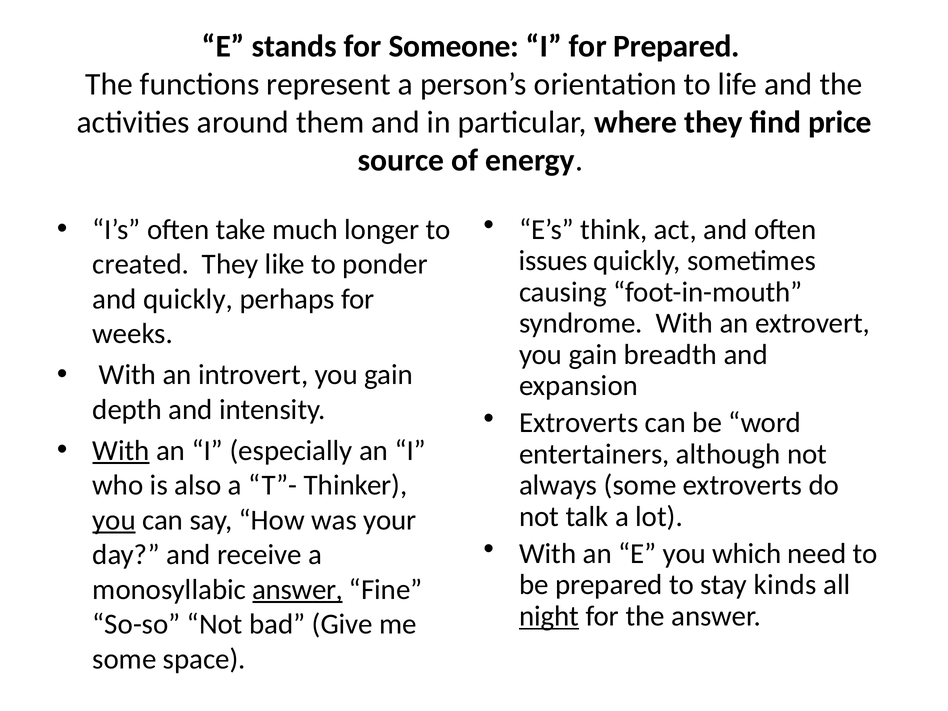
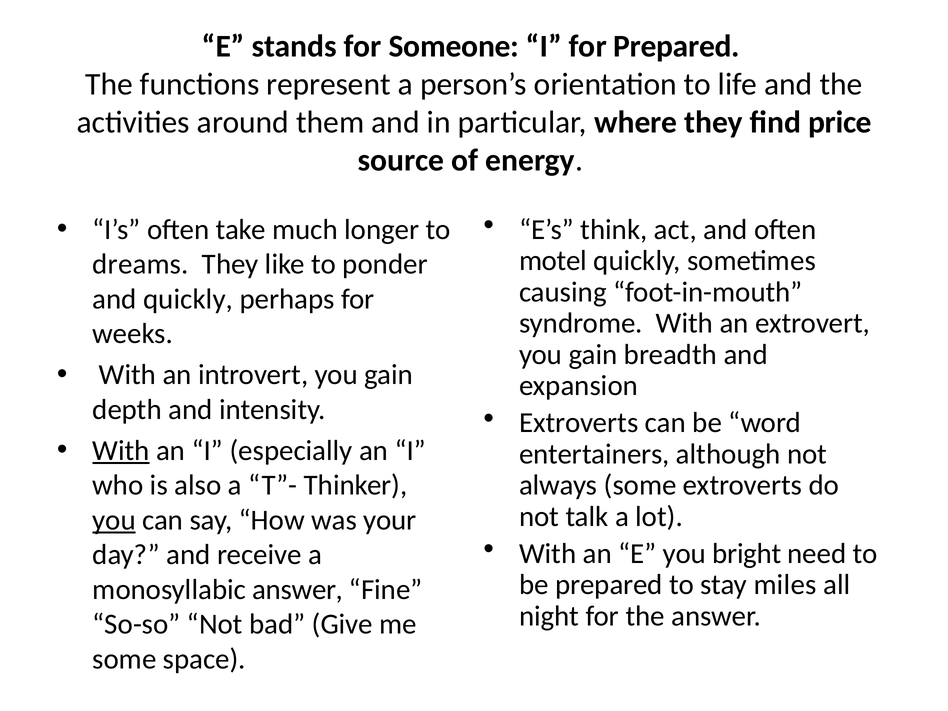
issues: issues -> motel (553, 261)
created: created -> dreams (141, 264)
which: which -> bright (747, 554)
kinds: kinds -> miles (785, 585)
answer underline: present -> none (298, 590)
night underline: present -> none (549, 616)
